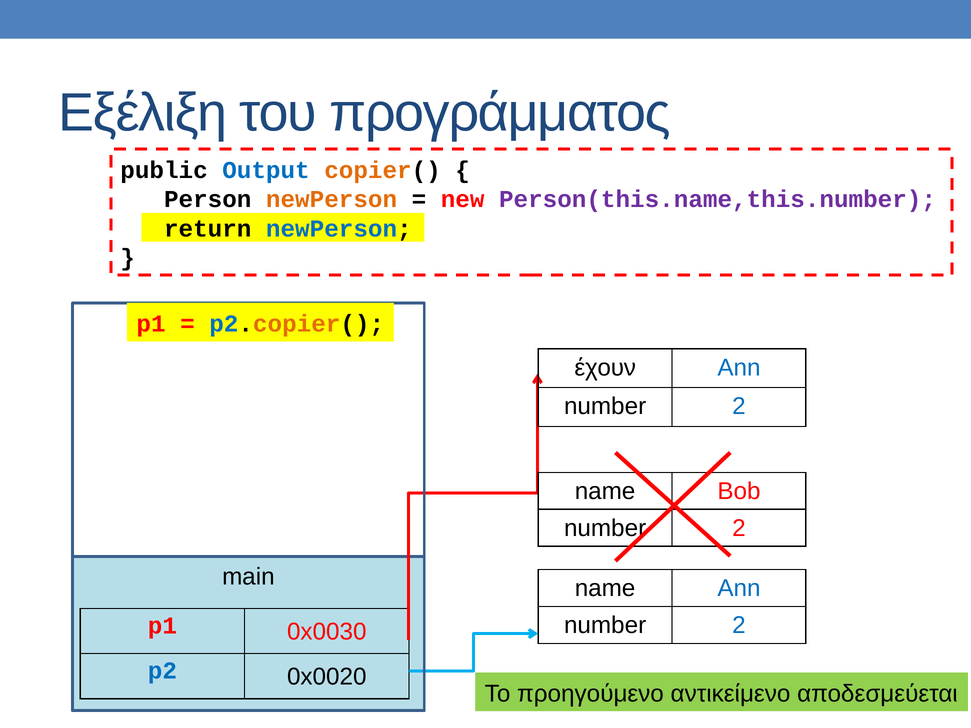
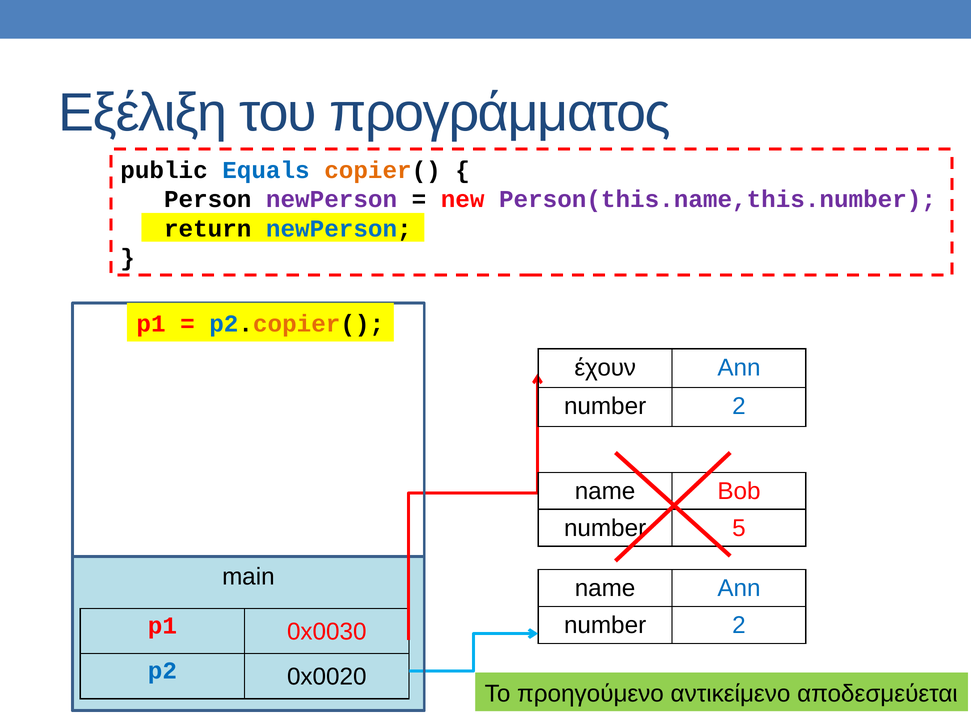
Output: Output -> Equals (266, 170)
newPerson colour: orange -> purple (332, 199)
2: 2 -> 5 (739, 528)
